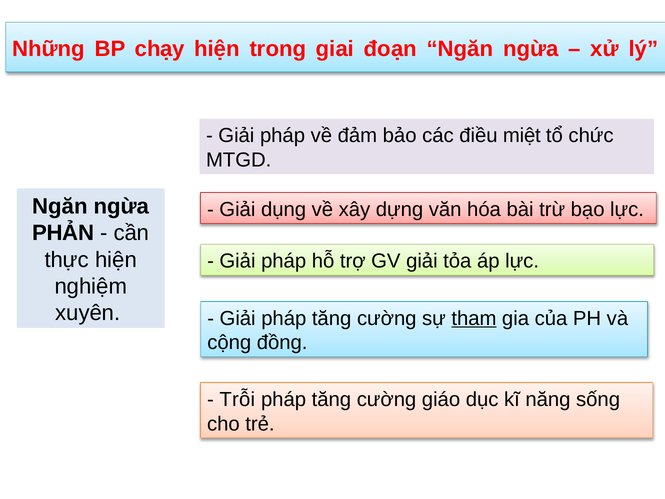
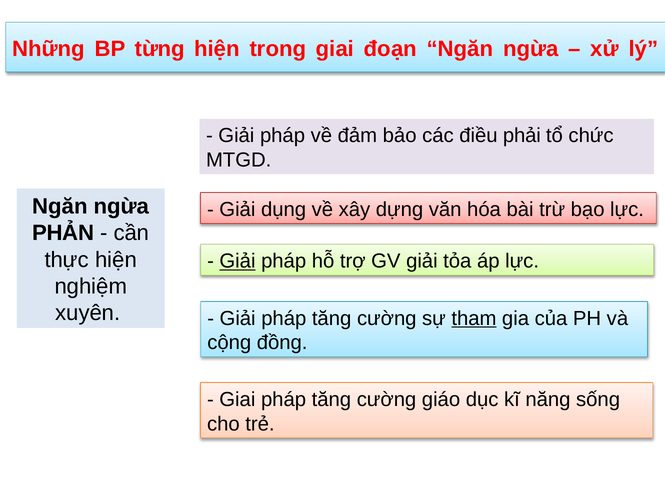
chạy: chạy -> từng (160, 49)
miệt: miệt -> phải (522, 136)
Giải underline: none -> present (237, 261)
Trỗi: Trỗi -> Giai (237, 399)
